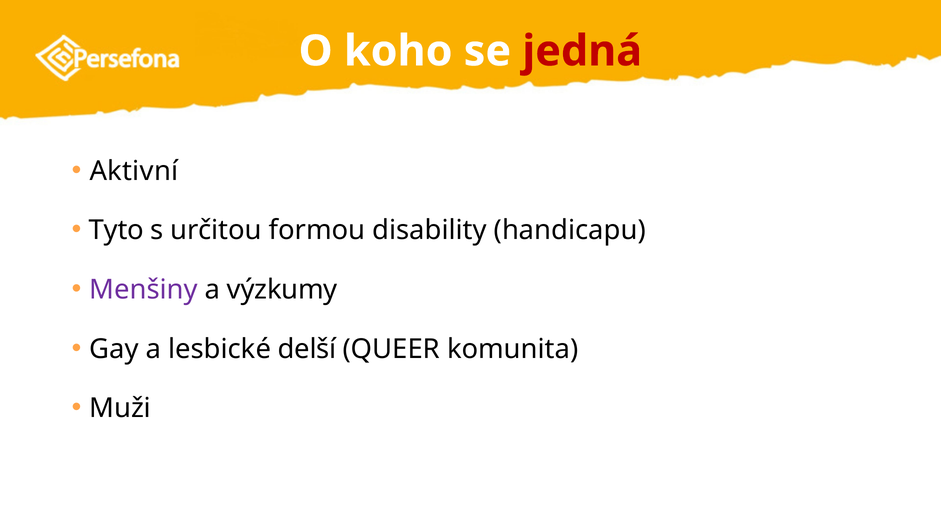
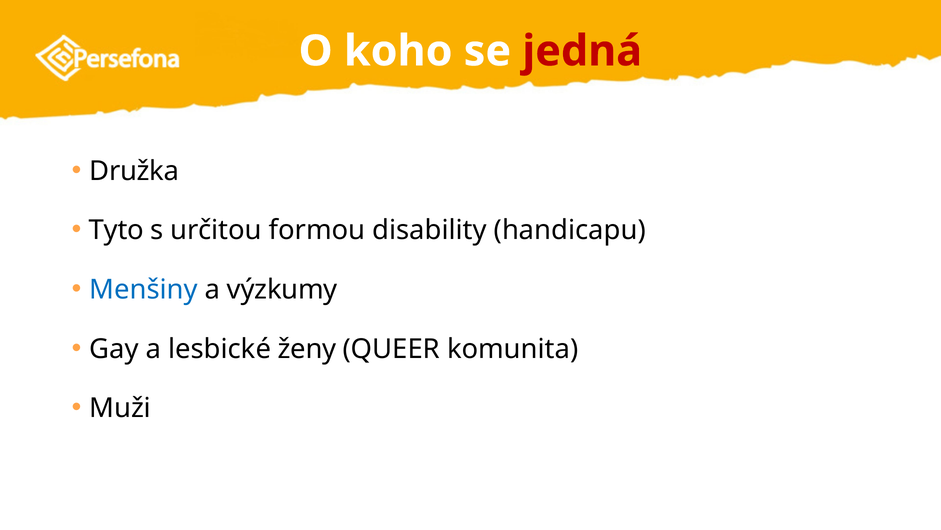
Aktivní: Aktivní -> Družka (134, 171)
Menšiny colour: purple -> blue (144, 289)
delší: delší -> ženy (307, 349)
